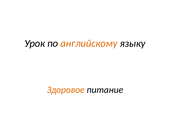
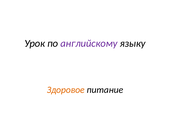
английскому colour: orange -> purple (89, 43)
